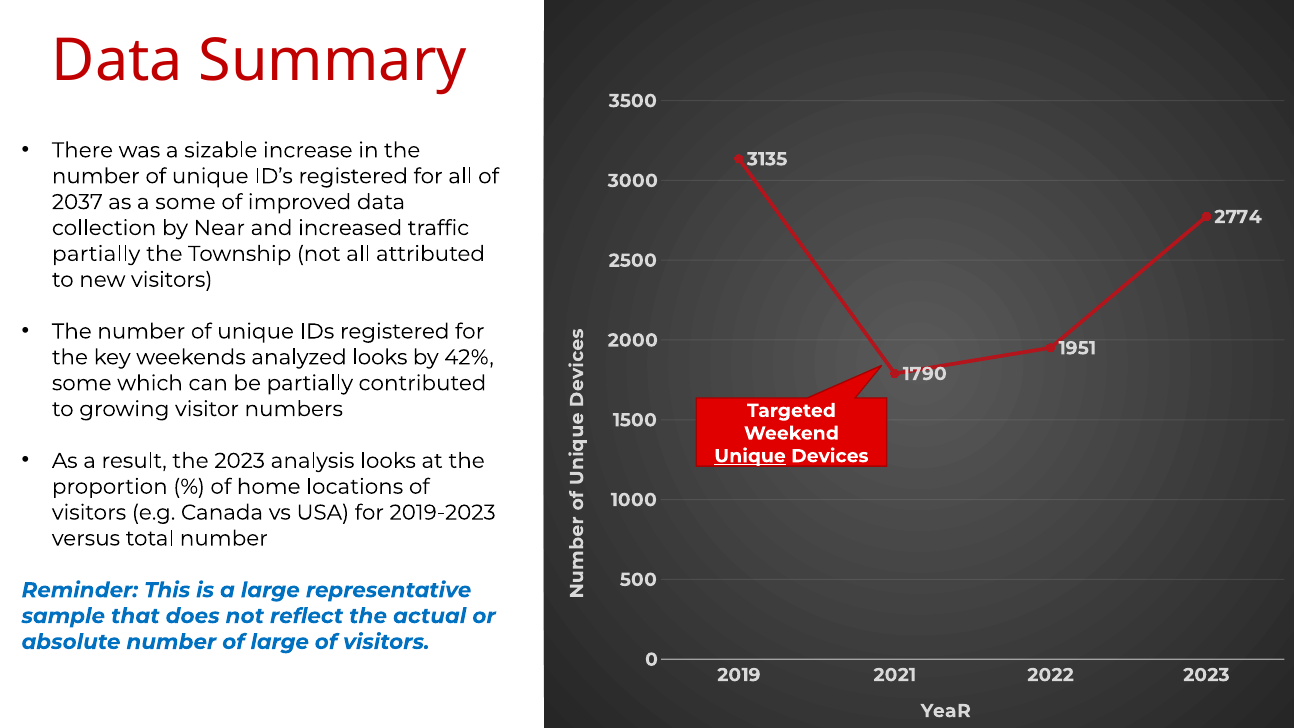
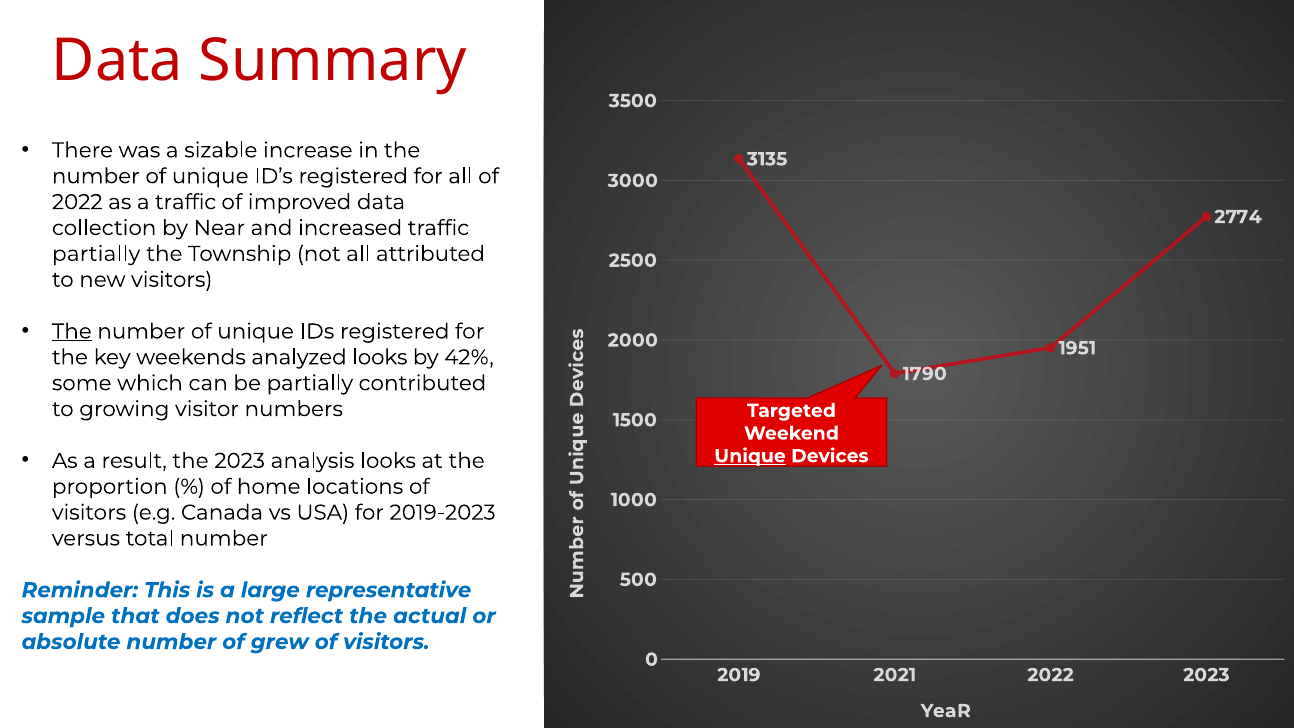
2037: 2037 -> 2022 (77, 202)
a some: some -> traffic (186, 202)
The underline: none -> present (72, 331)
of large: large -> grew (280, 642)
